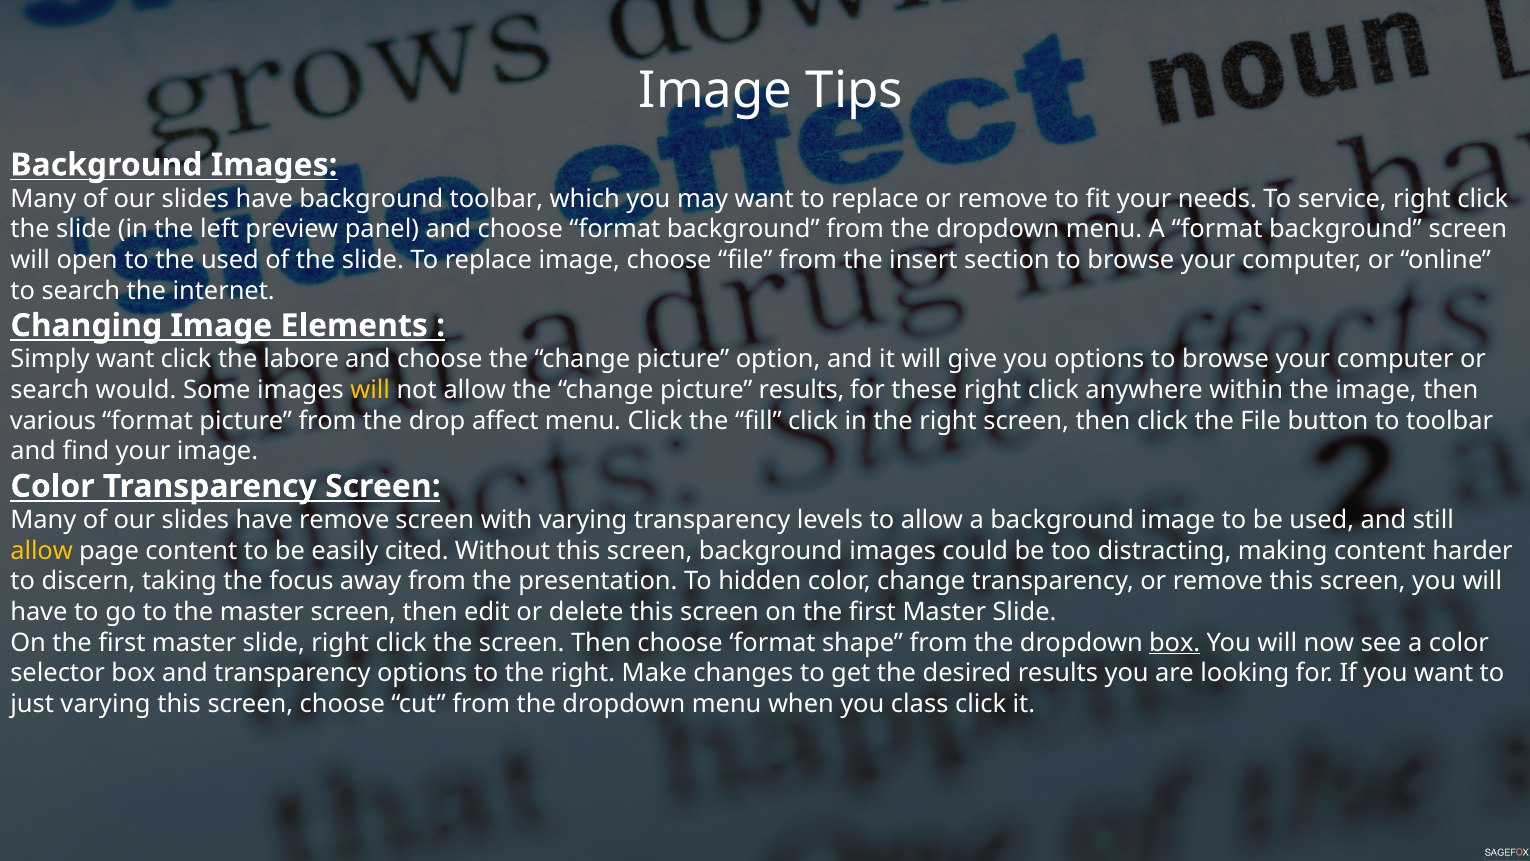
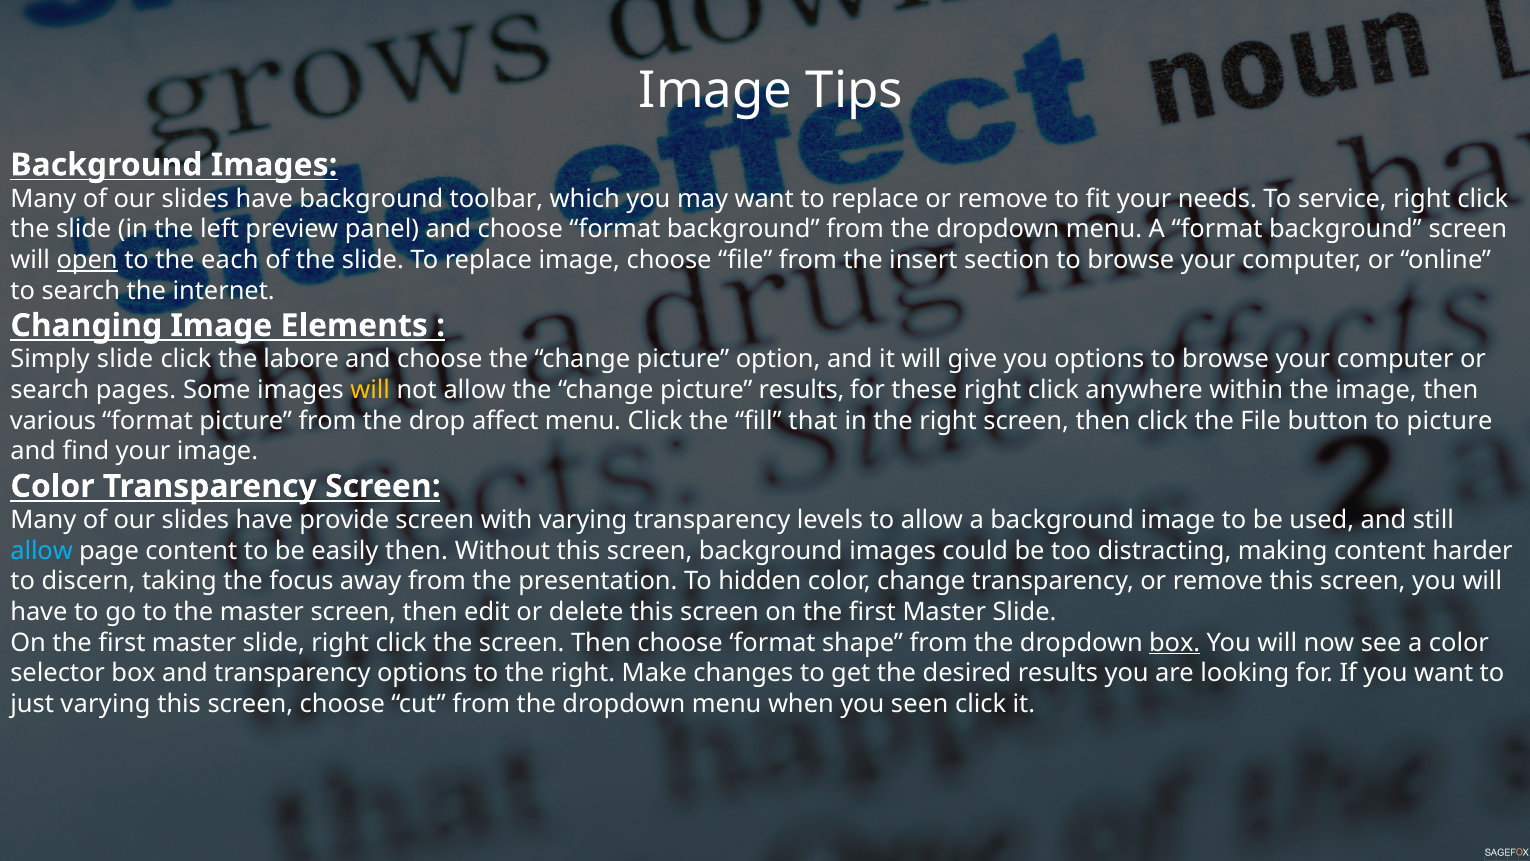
open underline: none -> present (87, 260)
the used: used -> each (230, 260)
Simply want: want -> slide (125, 359)
would: would -> pages (136, 390)
fill click: click -> that (813, 421)
to toolbar: toolbar -> picture (1450, 421)
have remove: remove -> provide (344, 520)
allow colour: yellow -> light blue (42, 551)
easily cited: cited -> then (417, 551)
class: class -> seen (920, 704)
